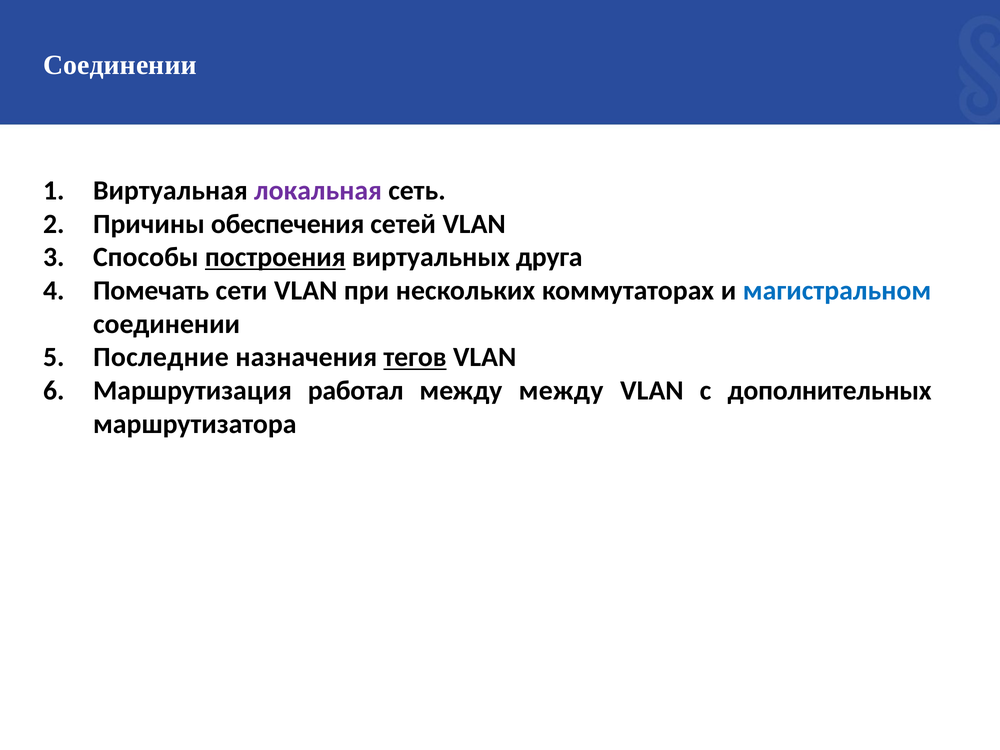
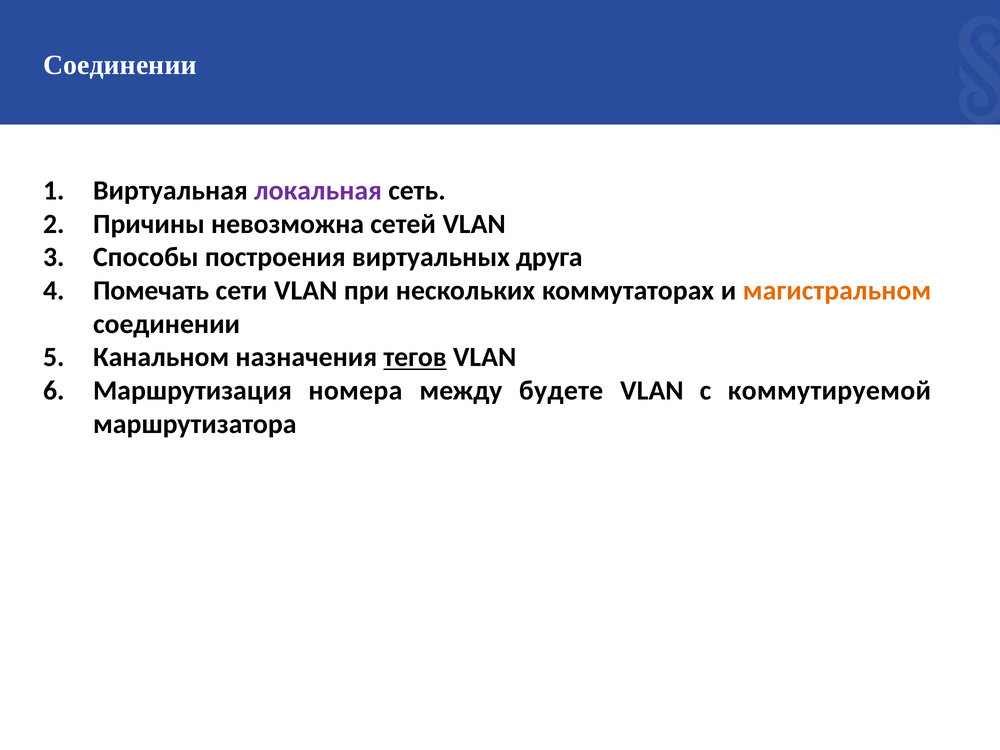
обеспечения: обеспечения -> невозможна (288, 224)
построения underline: present -> none (275, 257)
магистральном colour: blue -> orange (837, 291)
Последние: Последние -> Канальном (161, 357)
работал: работал -> номера (355, 391)
между между: между -> будете (561, 391)
дополнительных: дополнительных -> коммутируемой (829, 391)
